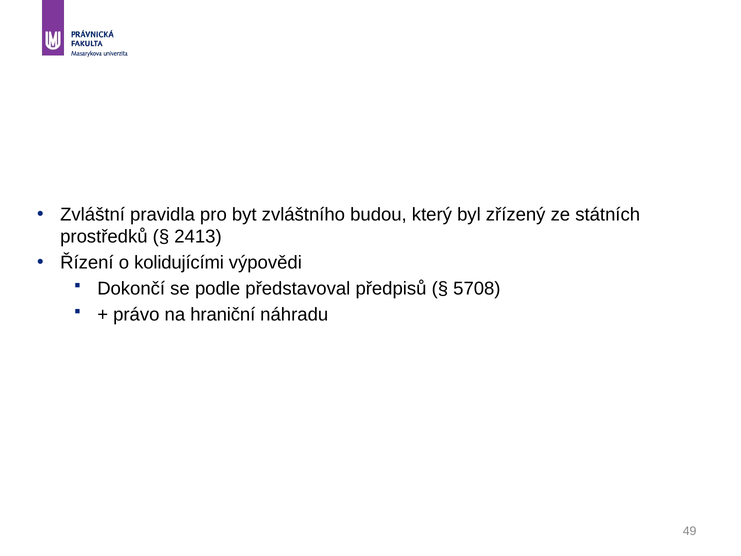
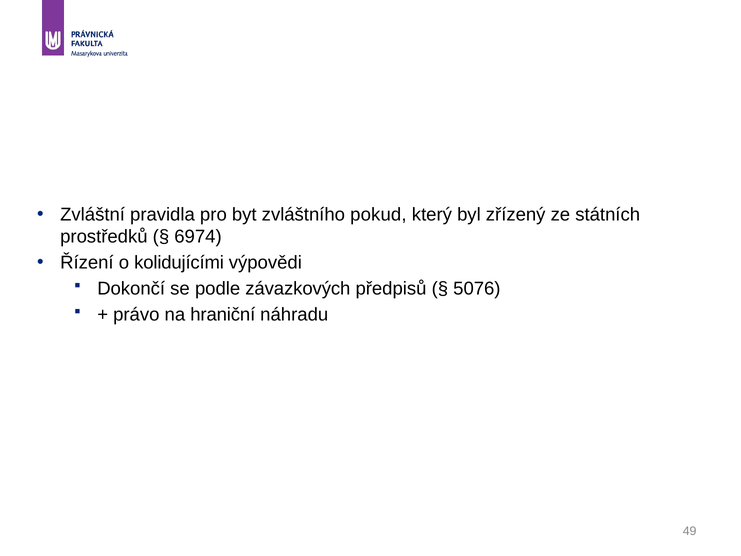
budou: budou -> pokud (378, 214)
2413: 2413 -> 6974 (198, 237)
představoval: představoval -> závazkových (298, 288)
5708: 5708 -> 5076 (477, 288)
